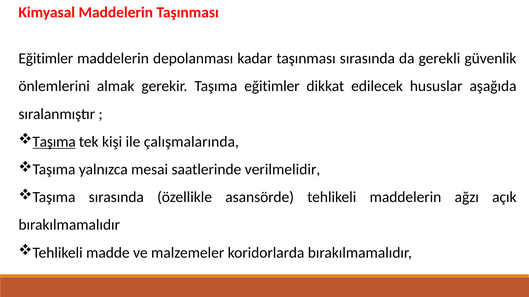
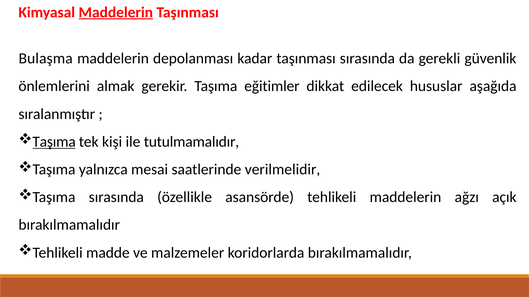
Maddelerin underline: none -> present (116, 12)
Eğitimler: Eğitimler -> Bulaşma (46, 59)
çalışmalarında: çalışmalarında -> tutulmamalıdır (191, 142)
